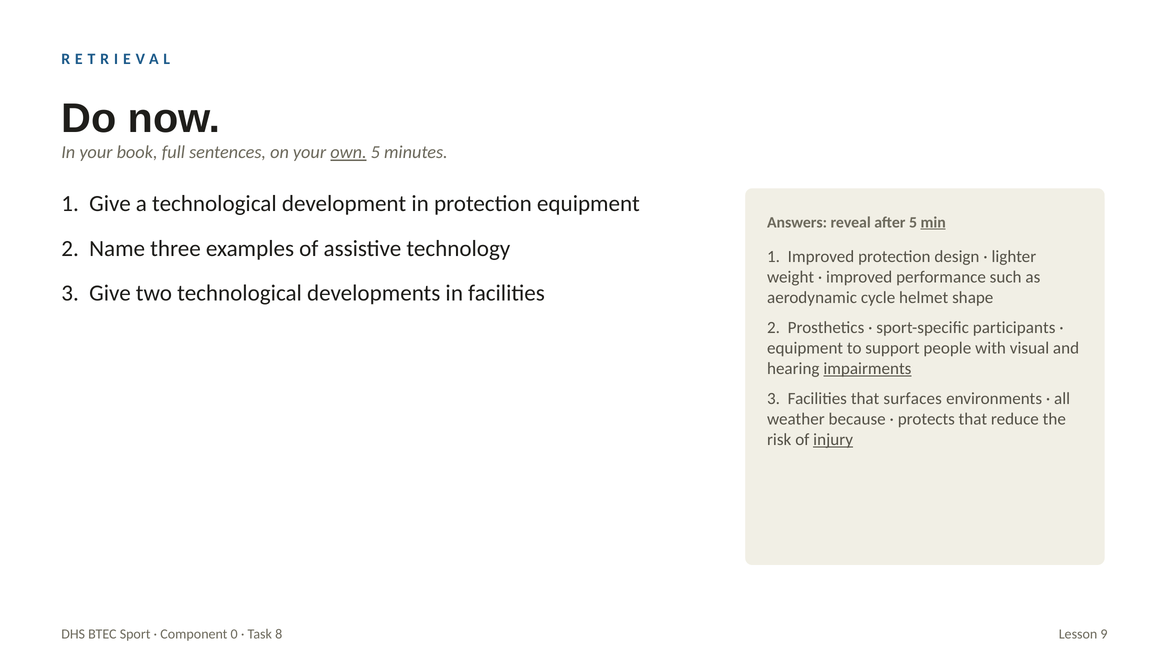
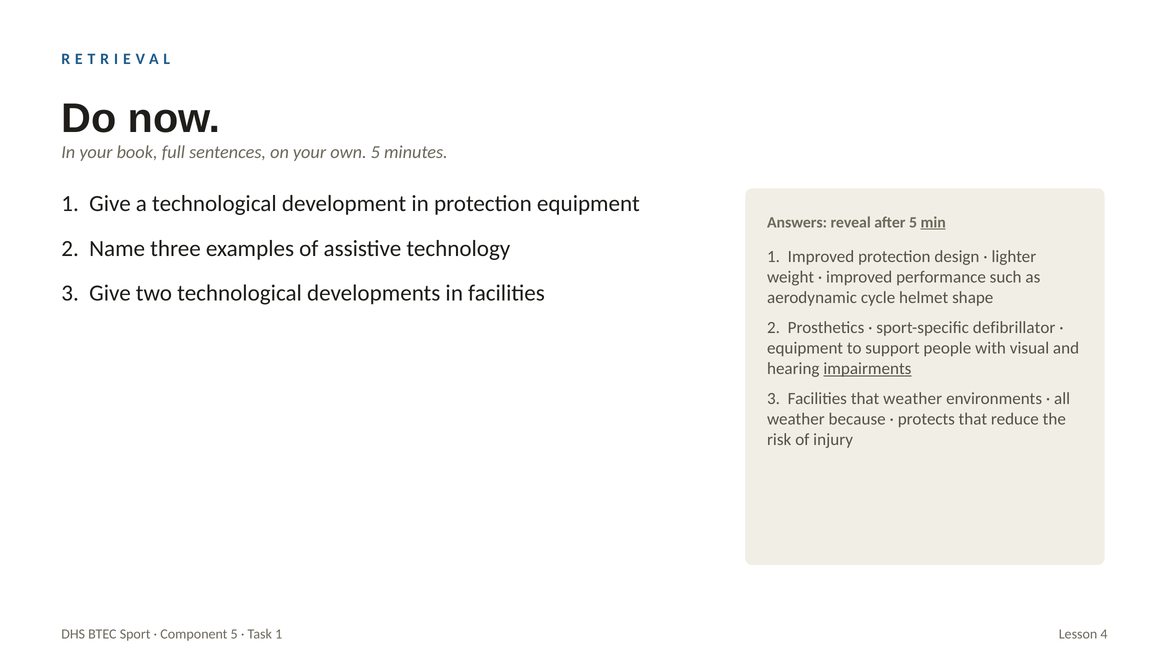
own underline: present -> none (348, 153)
participants: participants -> defibrillator (1014, 328)
that surfaces: surfaces -> weather (913, 399)
injury underline: present -> none (833, 440)
Component 0: 0 -> 5 (234, 635)
Task 8: 8 -> 1 (279, 635)
9: 9 -> 4 (1104, 635)
